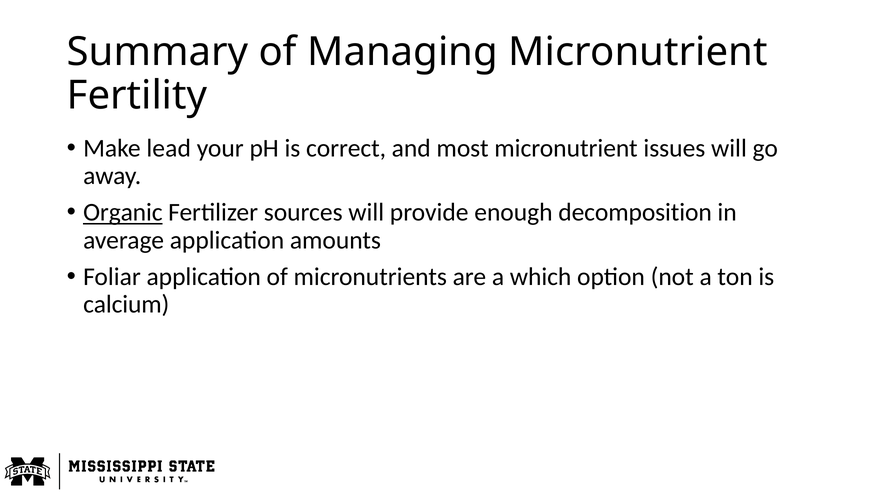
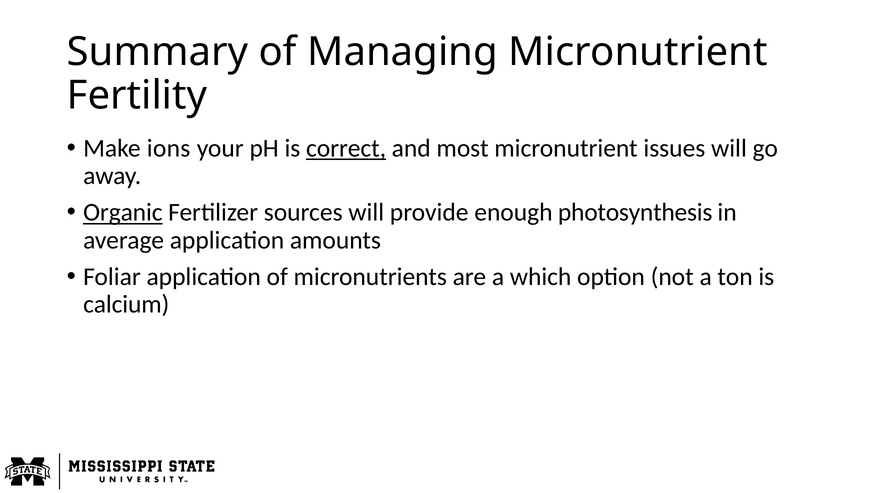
lead: lead -> ions (169, 148)
correct underline: none -> present (346, 148)
decomposition: decomposition -> photosynthesis (635, 212)
